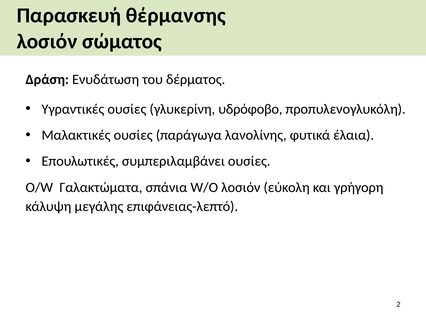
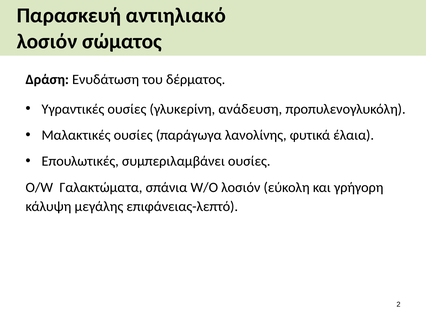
θέρμανσης: θέρμανσης -> αντιηλιακό (176, 15)
υδρόφοβο: υδρόφοβο -> ανάδευση (250, 109)
